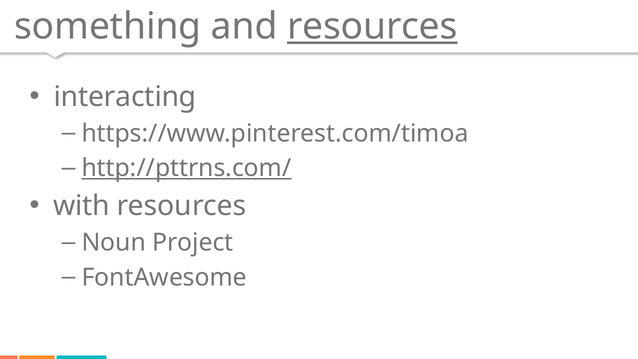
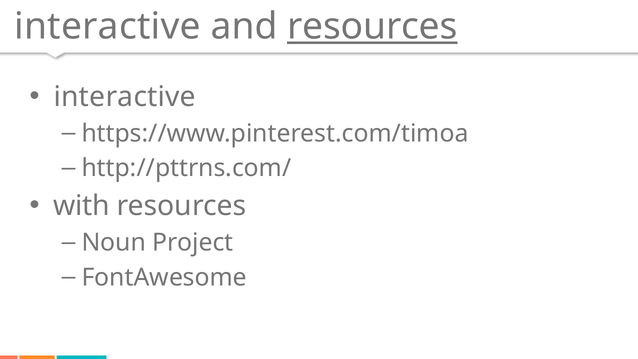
something: something -> interactive (108, 27)
interacting: interacting -> interactive (125, 97)
http://pttrns.com/ underline: present -> none (186, 168)
